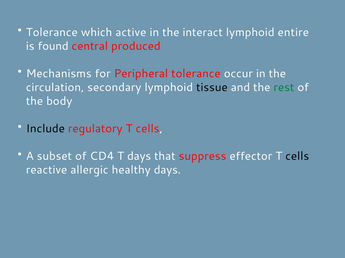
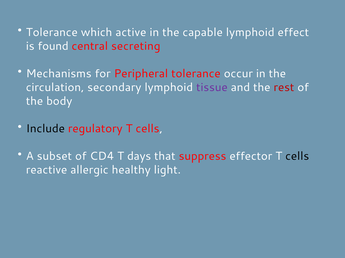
interact: interact -> capable (203, 32)
entire: entire -> effect (293, 32)
produced: produced -> secreting (136, 46)
tissue colour: black -> purple (212, 88)
rest colour: green -> red (284, 88)
healthy days: days -> light (167, 170)
